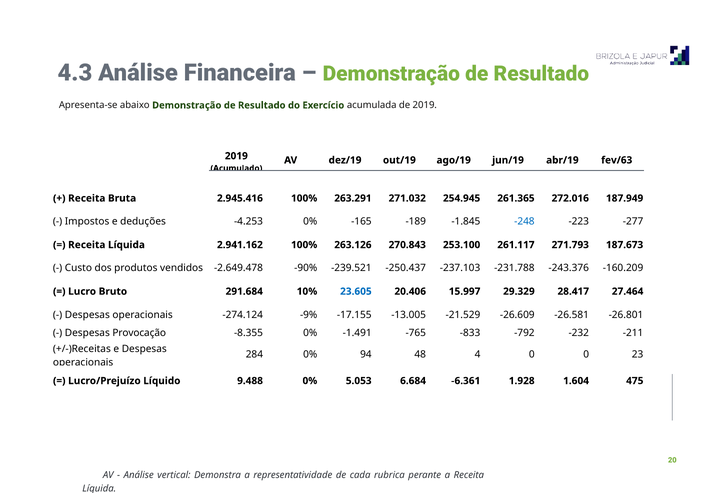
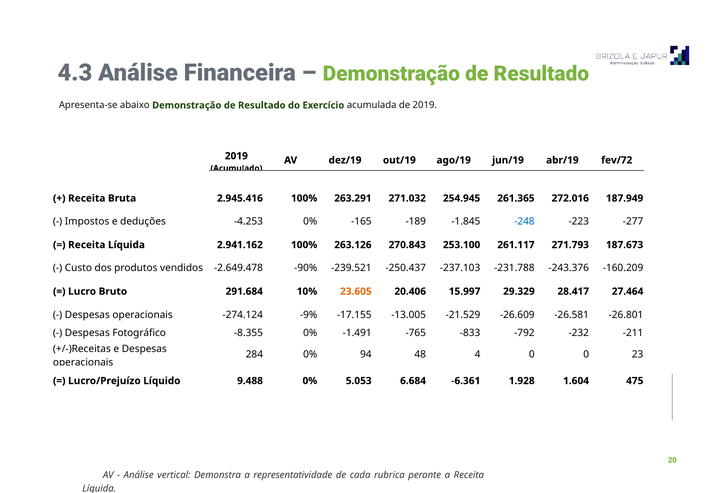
fev/63: fev/63 -> fev/72 (617, 160)
23.605 colour: blue -> orange (356, 291)
Provocação: Provocação -> Fotográfico (139, 333)
